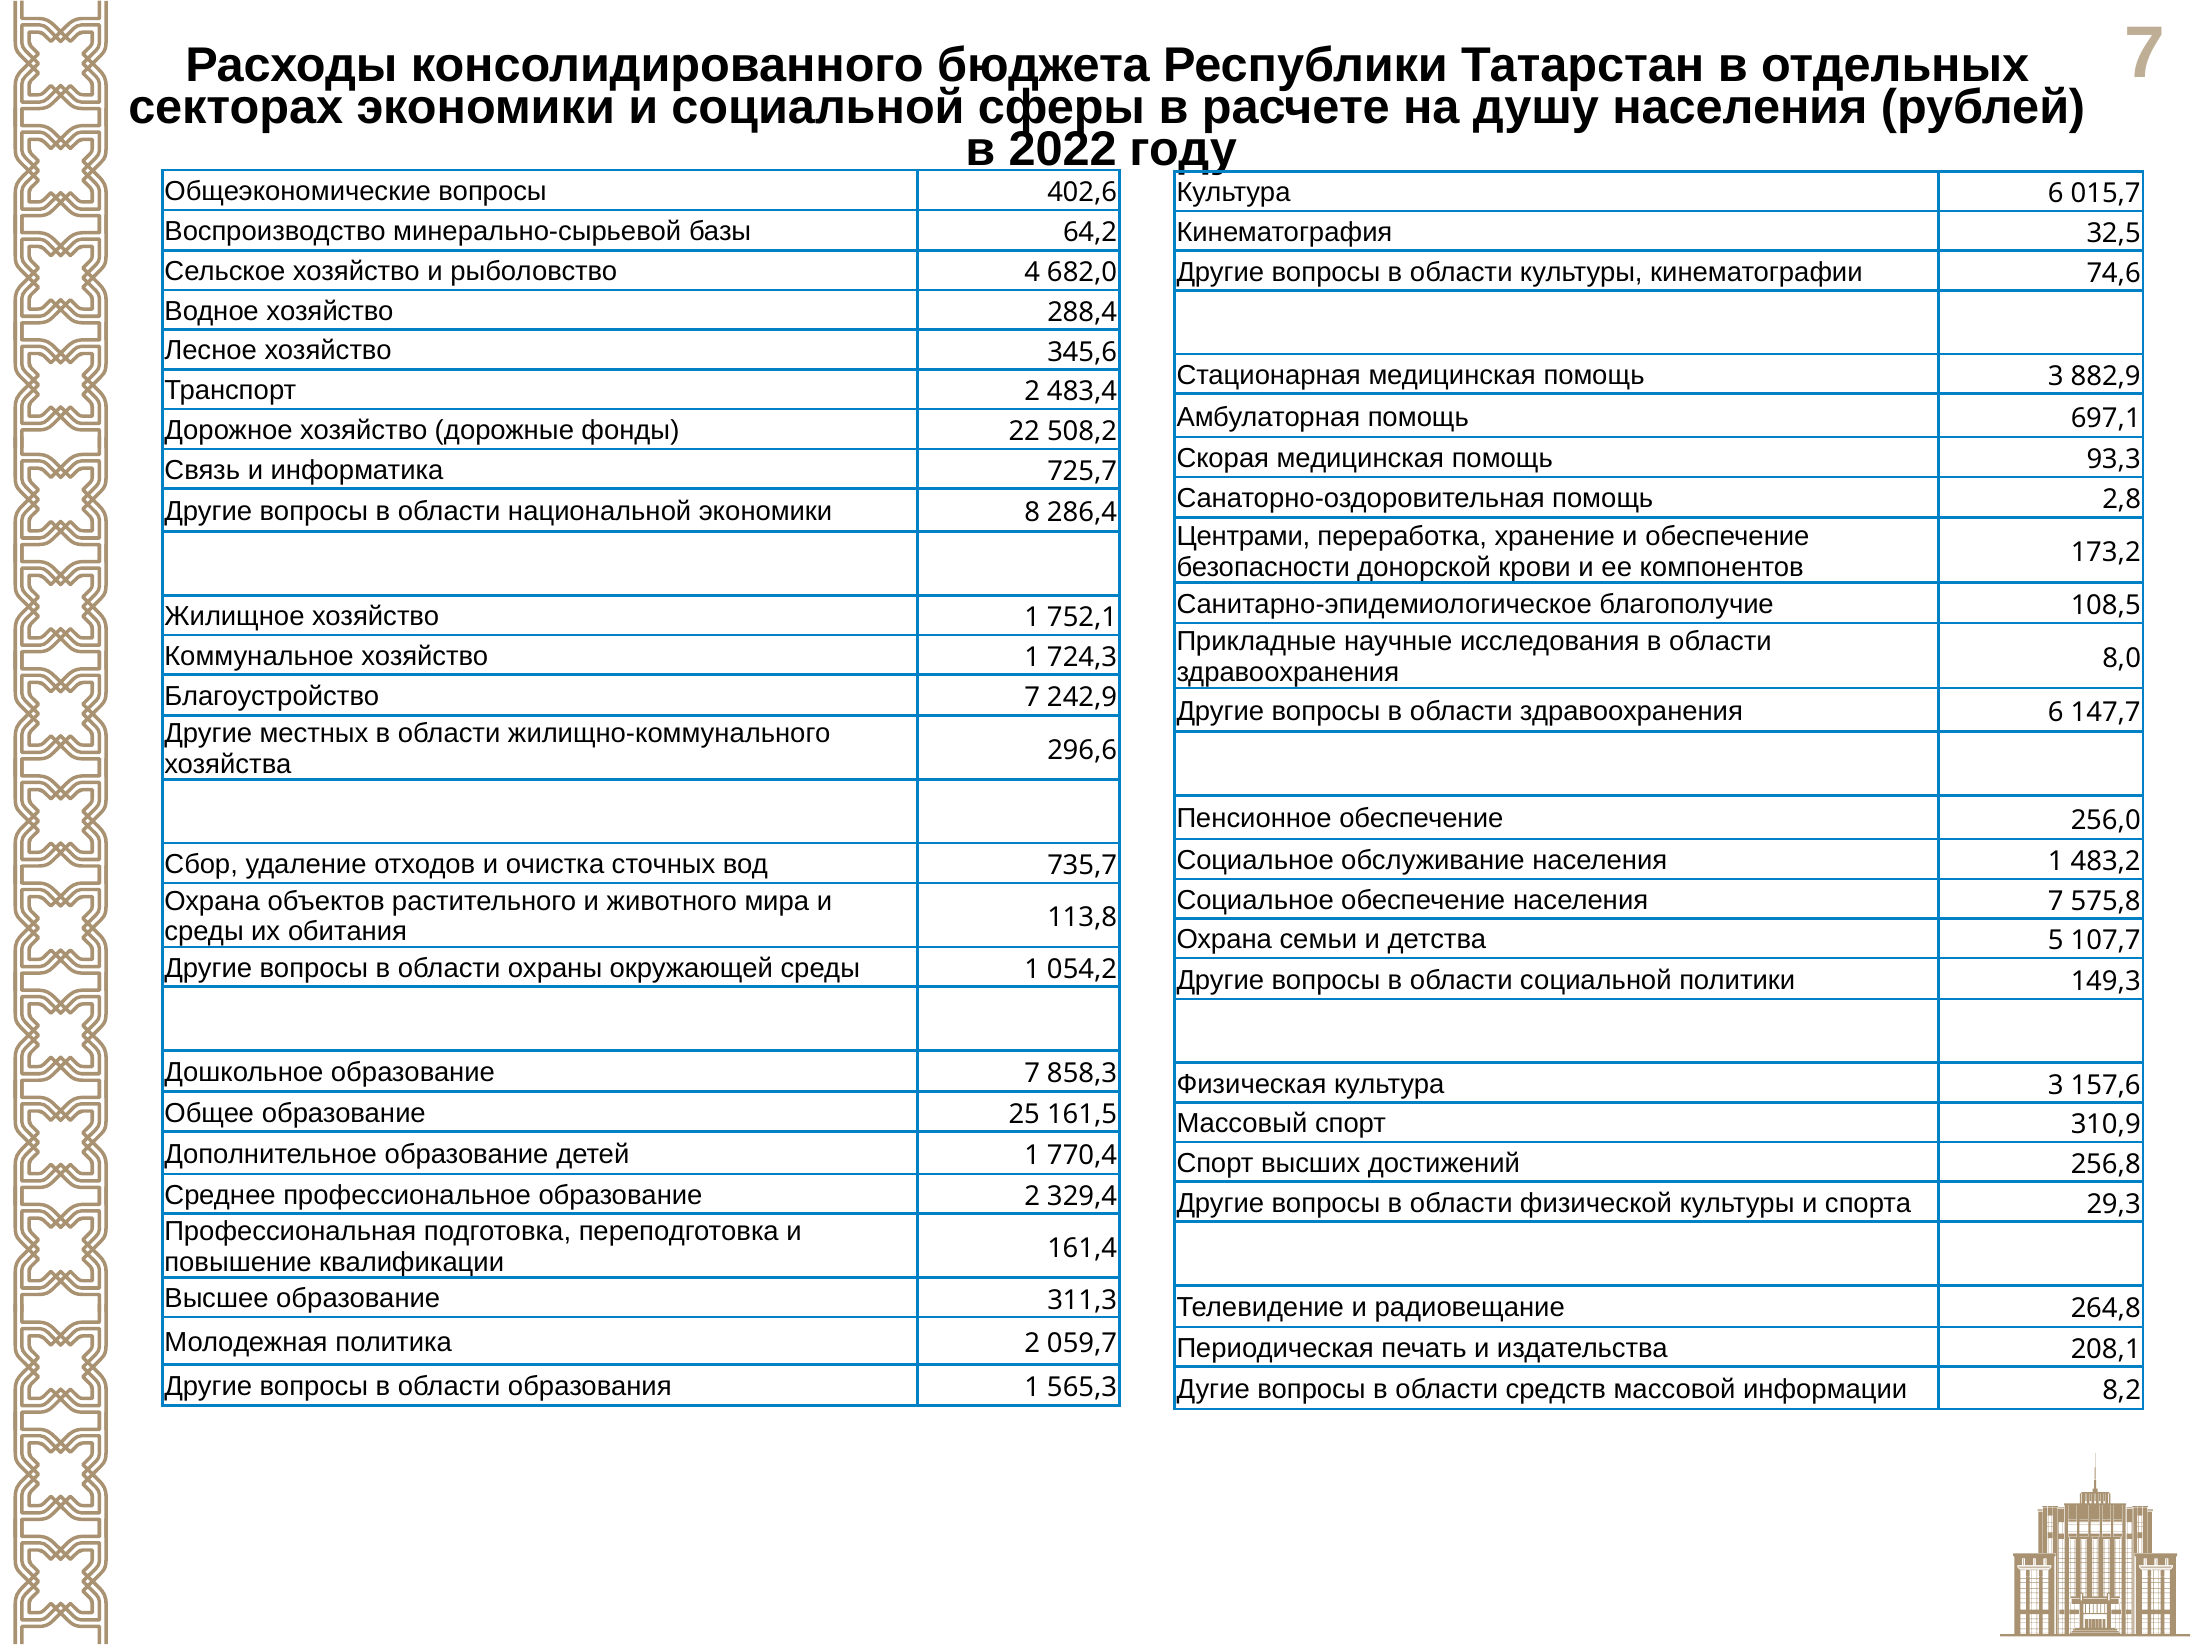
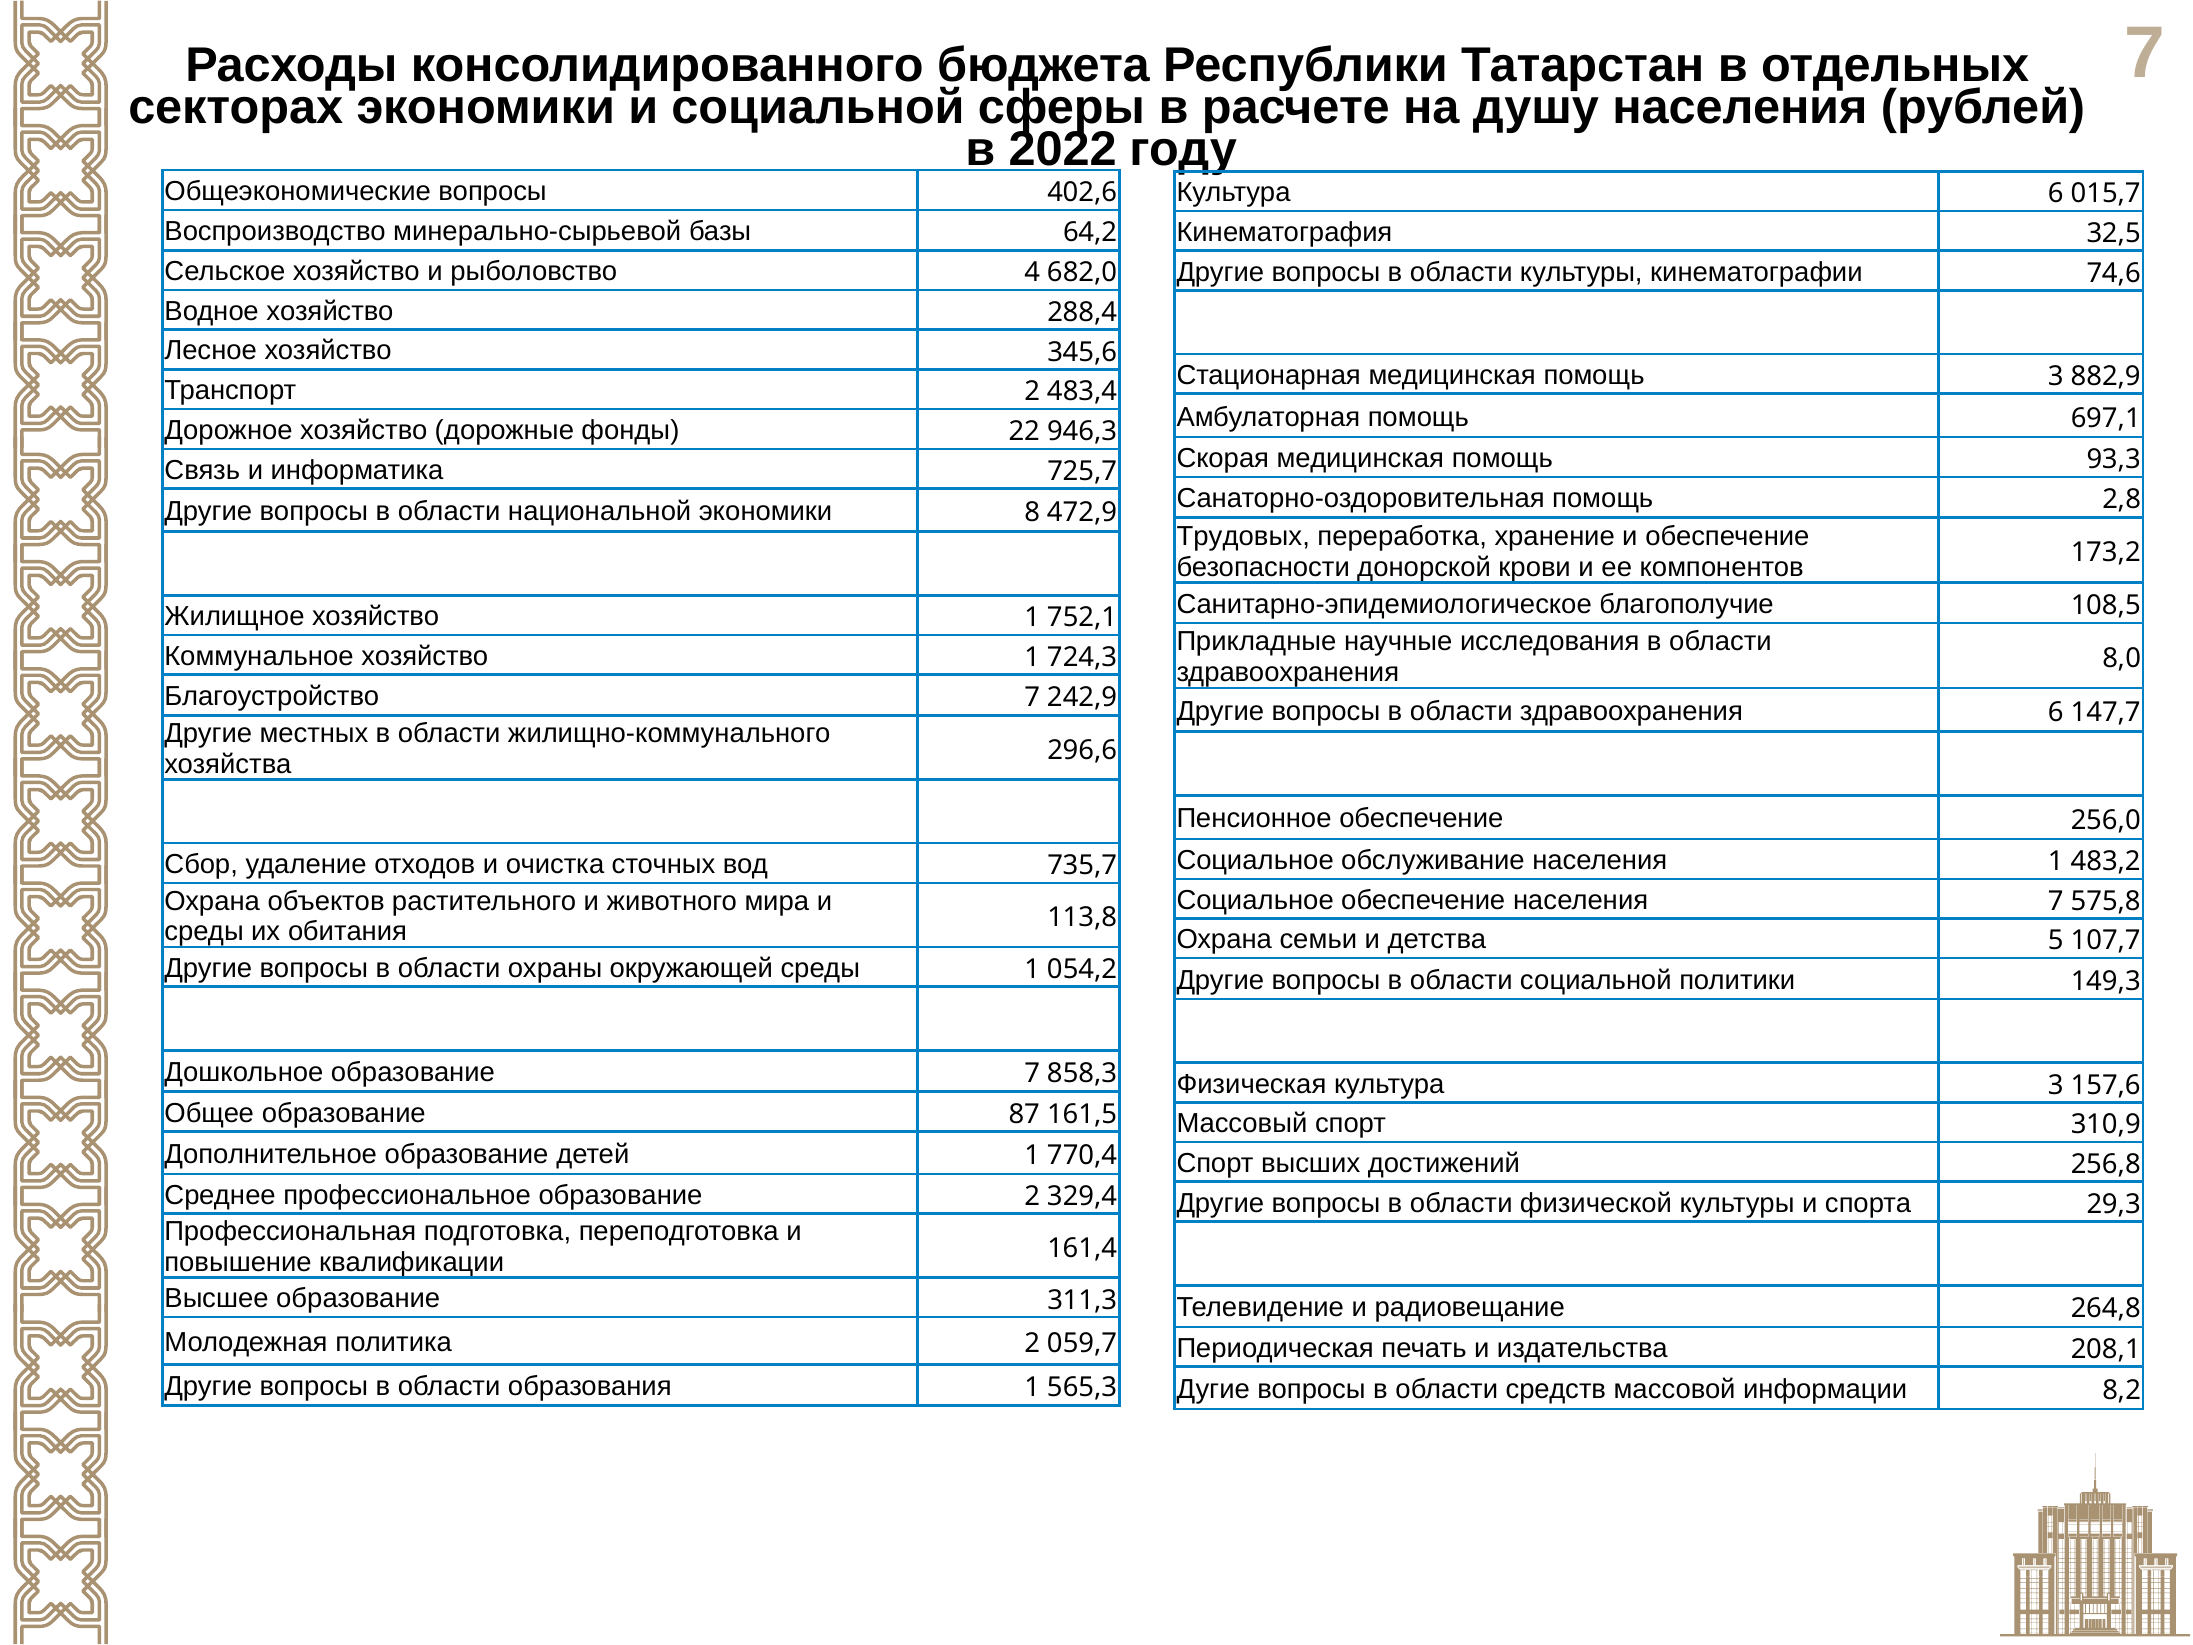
508,2: 508,2 -> 946,3 (1082, 432)
286,4: 286,4 -> 472,9 (1082, 513)
Центрами: Центрами -> Трудовых (1243, 536)
25: 25 -> 87 (1024, 1114)
